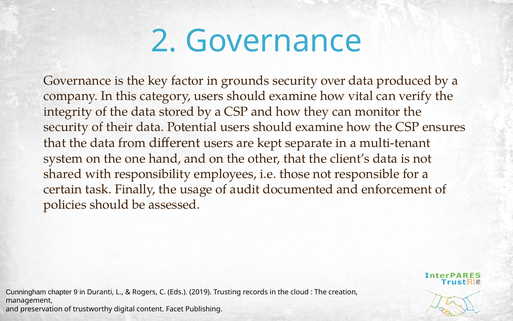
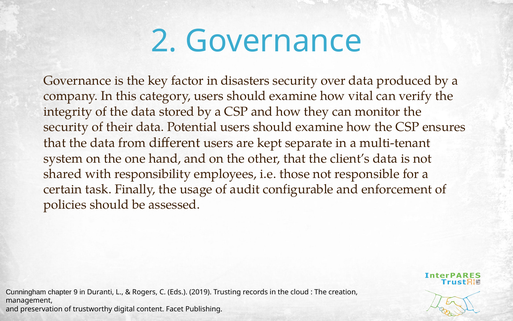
grounds: grounds -> disasters (245, 81)
documented: documented -> configurable (298, 189)
